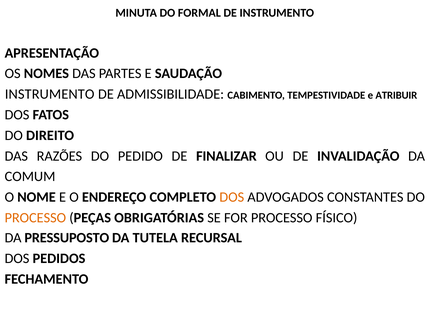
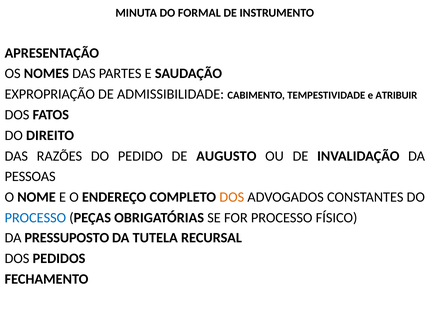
INSTRUMENTO: INSTRUMENTO -> EXPROPRIAÇÃO (50, 94)
FINALIZAR: FINALIZAR -> AUGUSTO (226, 156)
COMUM: COMUM -> PESSOAS (30, 176)
PROCESSO colour: orange -> blue (35, 218)
